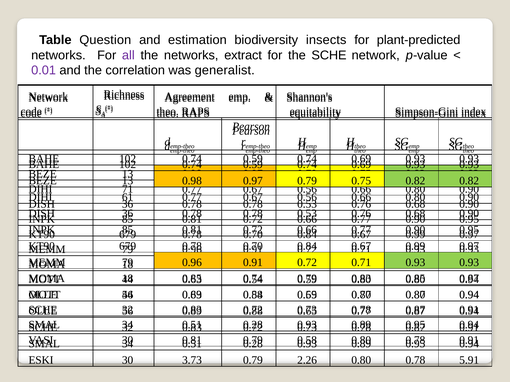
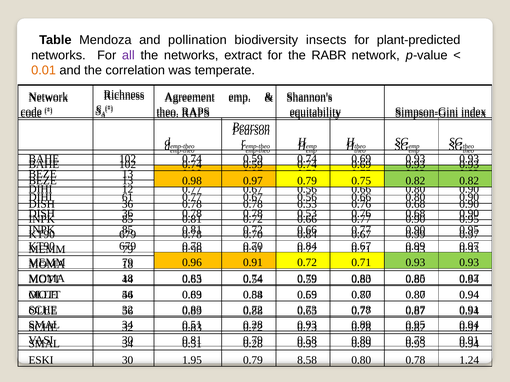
Question: Question -> Mendoza (105, 40)
estimation: estimation -> pollination (197, 40)
the SCHE: SCHE -> RABR (329, 55)
0.01 colour: purple -> orange (44, 71)
generalist: generalist -> temperate (225, 71)
71: 71 -> 12 (128, 189)
3.73: 3.73 -> 1.95 (192, 361)
2.26: 2.26 -> 8.58 (307, 361)
5.91: 5.91 -> 1.24 (469, 361)
